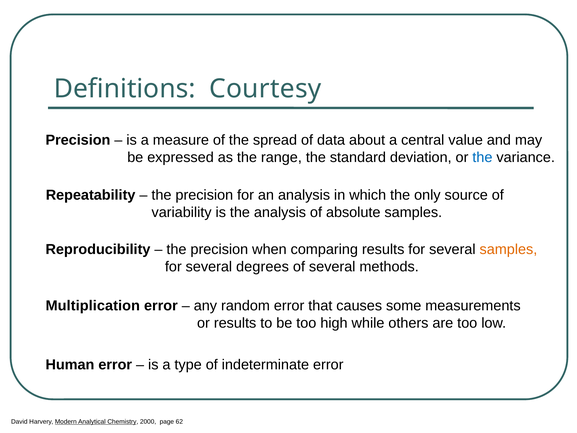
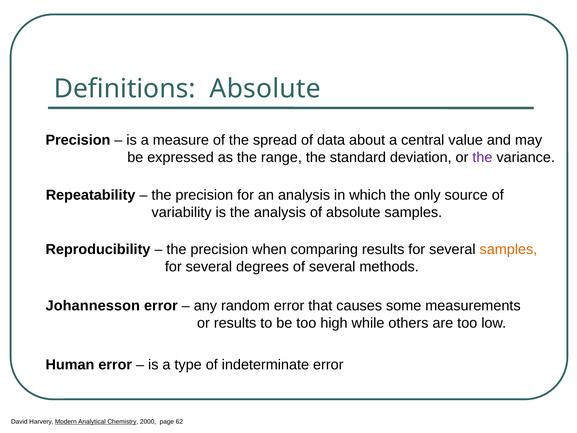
Definitions Courtesy: Courtesy -> Absolute (265, 89)
the colour: blue -> purple (482, 157)
Multiplication: Multiplication -> Johannesson (93, 305)
